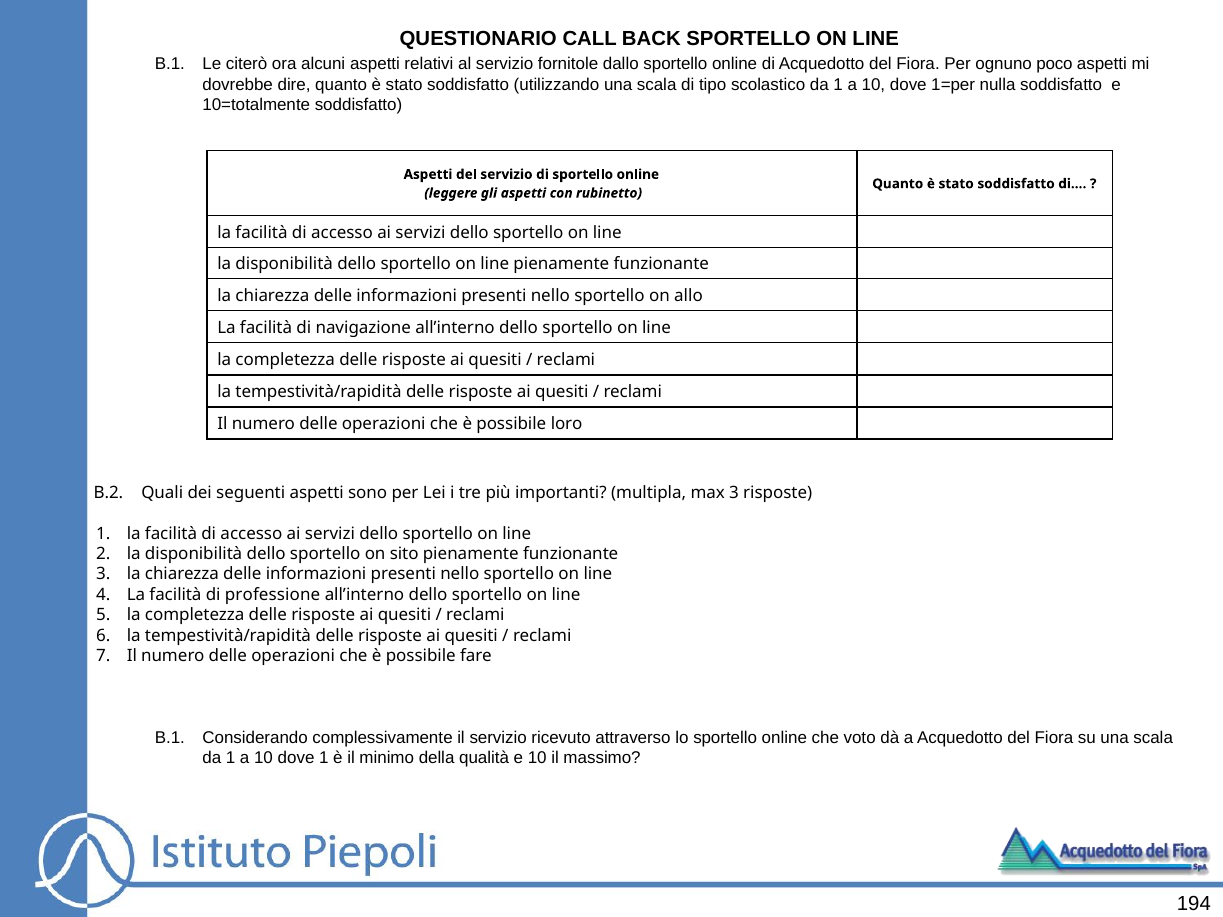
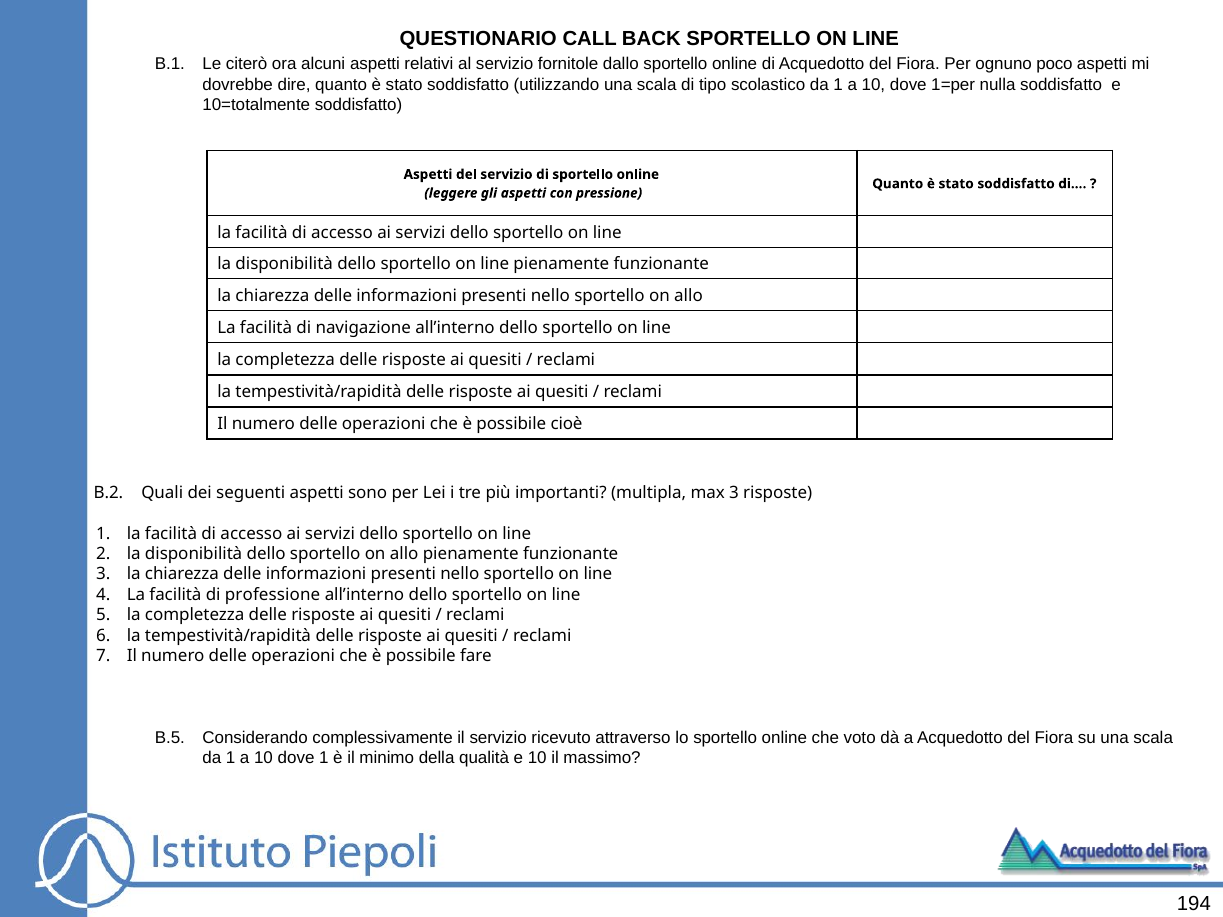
rubinetto: rubinetto -> pressione (609, 193)
loro: loro -> cioè (567, 424)
dello sportello on sito: sito -> allo (404, 554)
B.1: B.1 -> B.5 (170, 738)
